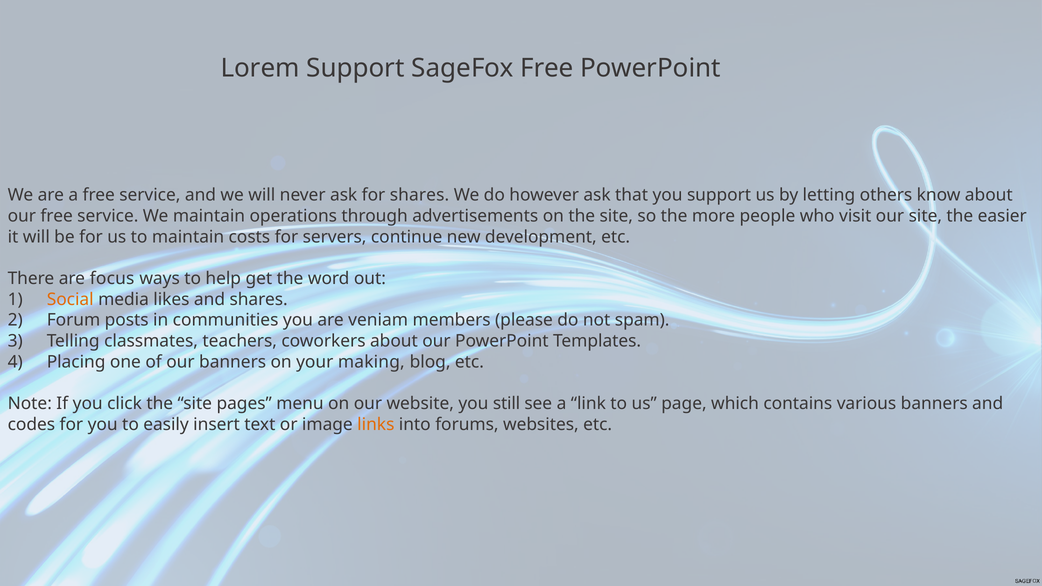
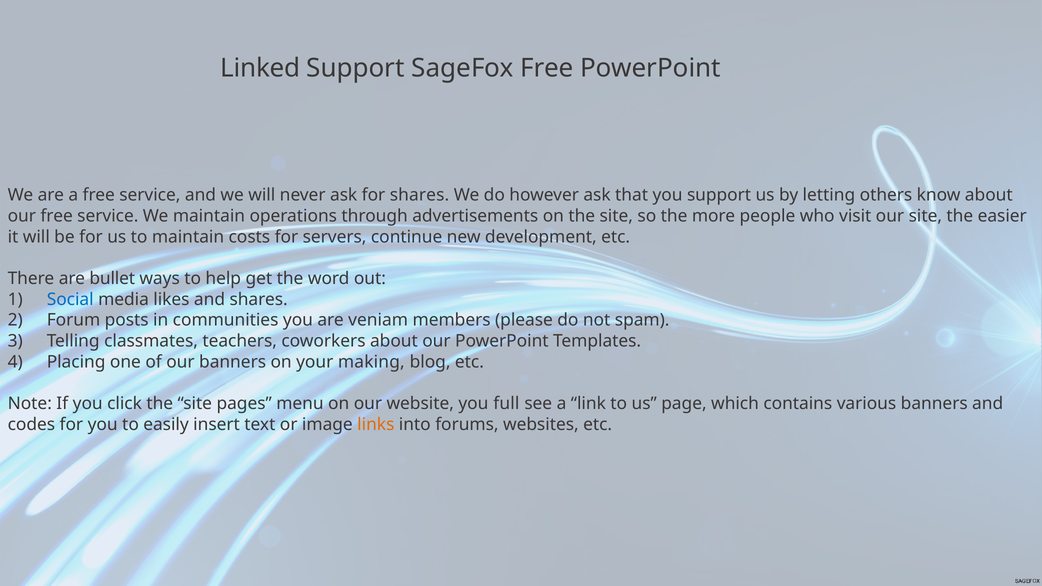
Lorem: Lorem -> Linked (260, 68)
focus: focus -> bullet (112, 279)
Social colour: orange -> blue (70, 299)
still: still -> full (506, 404)
